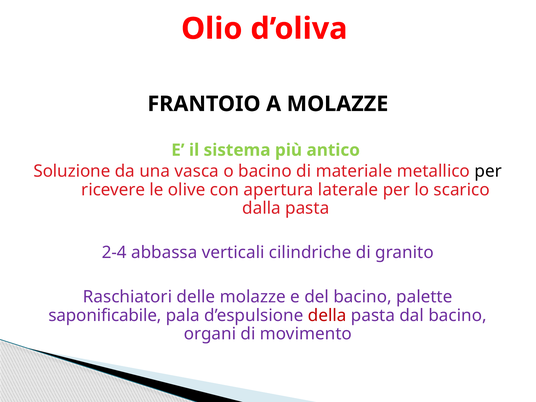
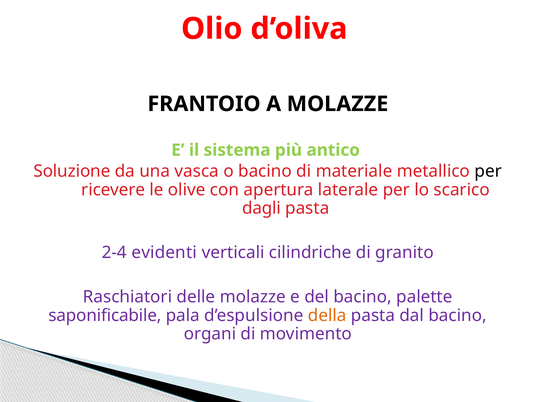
dalla: dalla -> dagli (262, 208)
abbassa: abbassa -> evidenti (164, 253)
della colour: red -> orange (327, 315)
